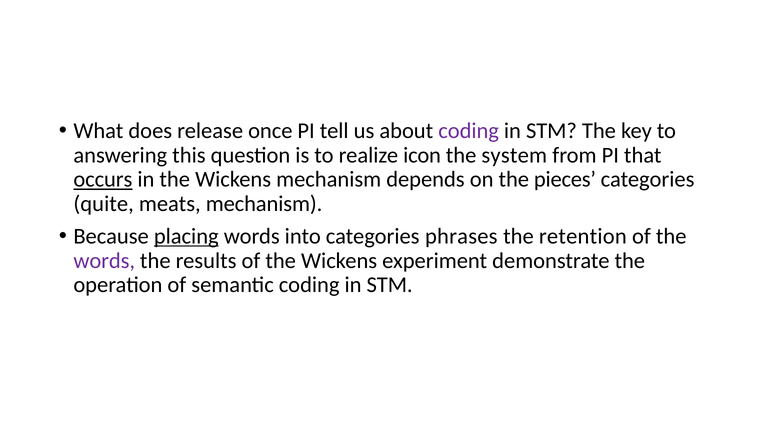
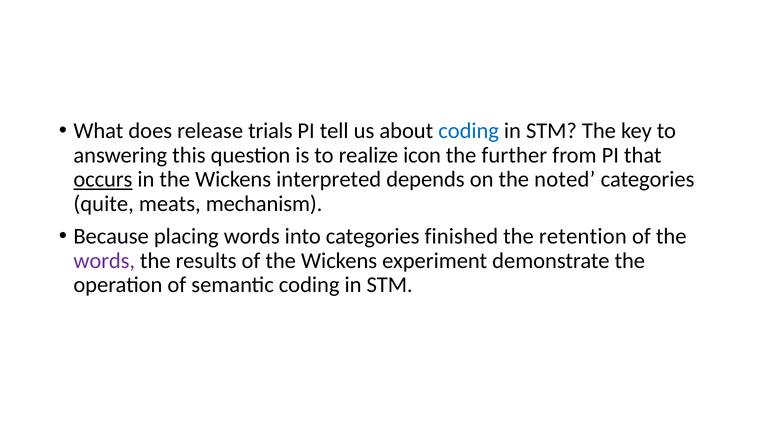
once: once -> trials (270, 131)
coding colour: purple -> blue (469, 131)
system: system -> further (514, 155)
Wickens mechanism: mechanism -> interpreted (329, 179)
pieces: pieces -> noted (565, 179)
placing underline: present -> none (186, 236)
phrases: phrases -> finished (461, 236)
